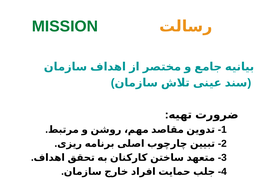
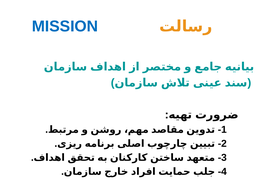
MISSION colour: green -> blue (65, 26)
